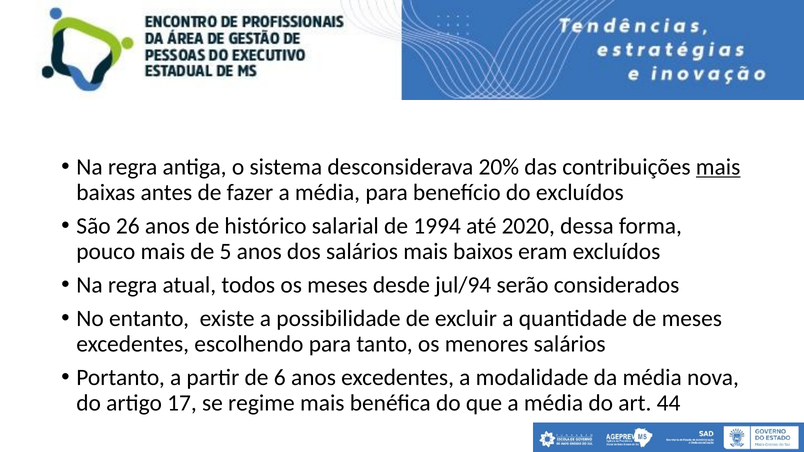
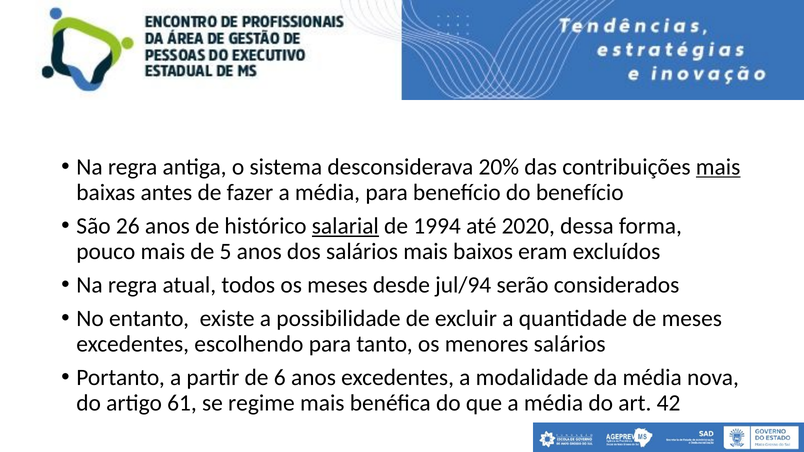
do excluídos: excluídos -> benefício (580, 192)
salarial underline: none -> present (345, 226)
17: 17 -> 61 (182, 403)
44: 44 -> 42 (669, 403)
